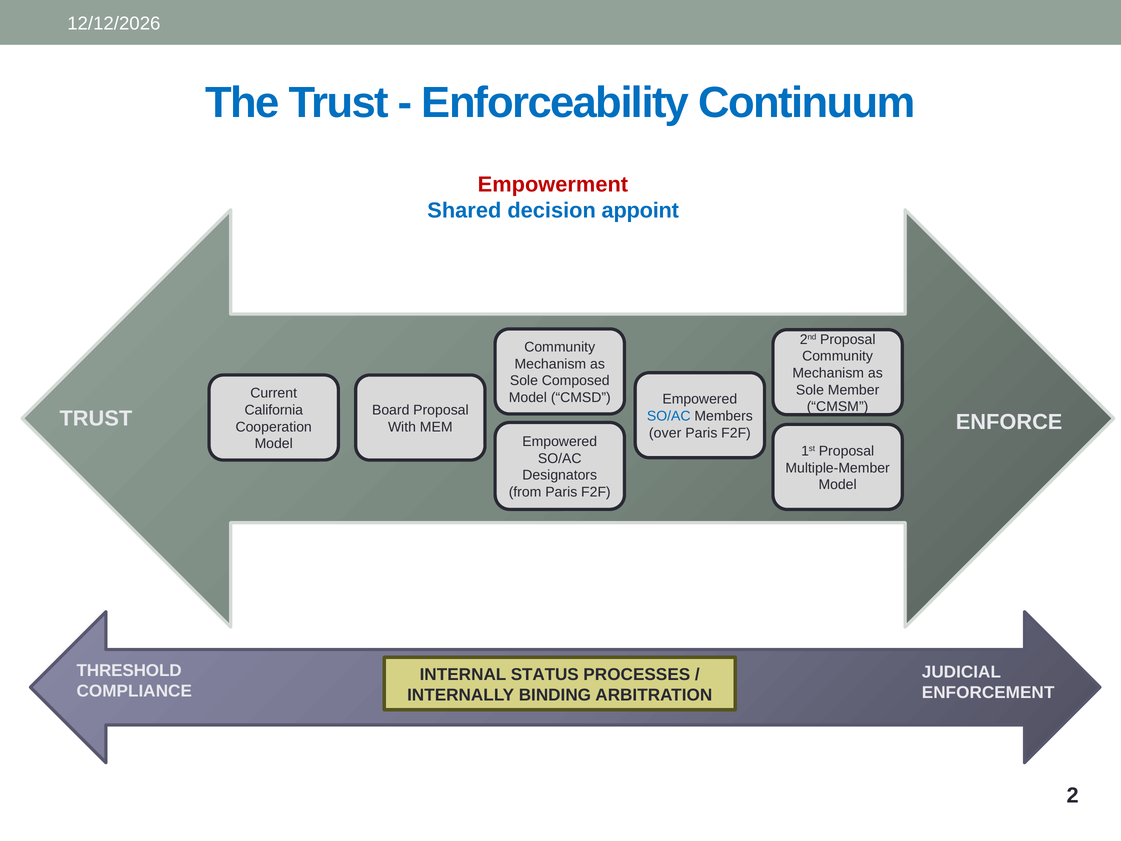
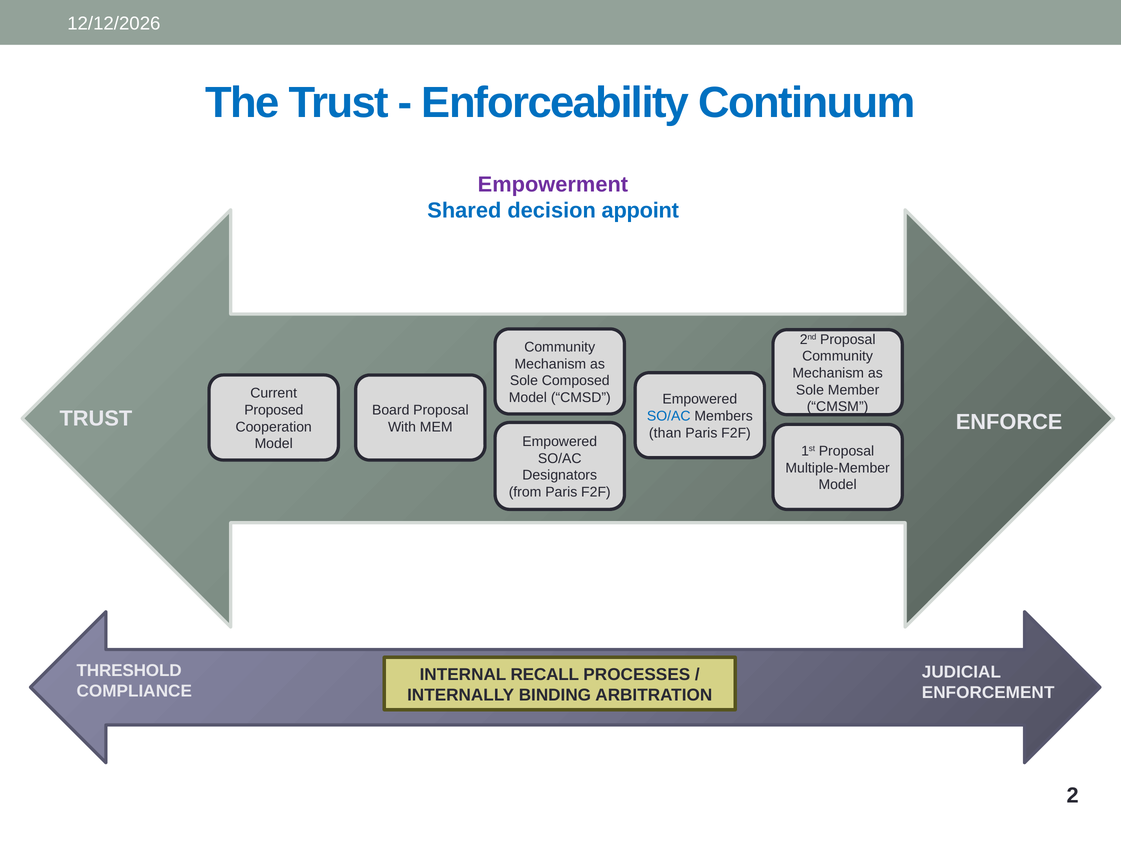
Empowerment colour: red -> purple (553, 184)
California: California -> Proposed (274, 410)
over: over -> than (665, 433)
STATUS: STATUS -> RECALL (545, 674)
